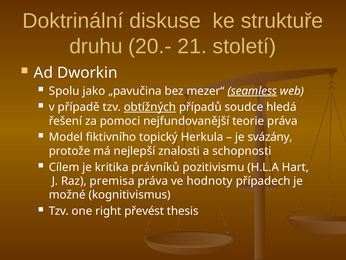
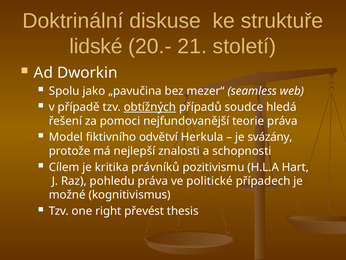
druhu: druhu -> lidské (96, 46)
seamless underline: present -> none (252, 91)
topický: topický -> odvětví (159, 137)
premisa: premisa -> pohledu (112, 181)
hodnoty: hodnoty -> politické (210, 181)
